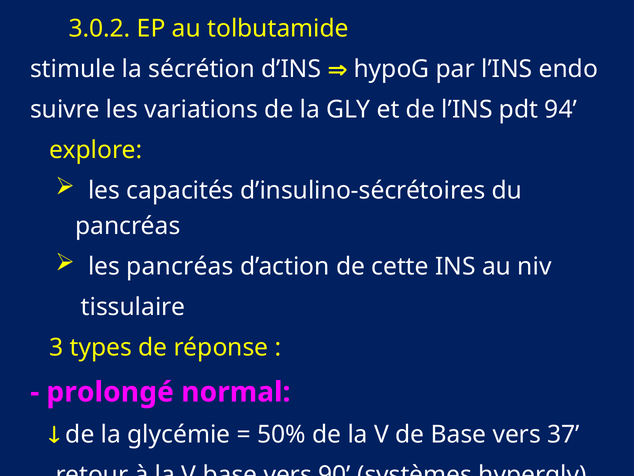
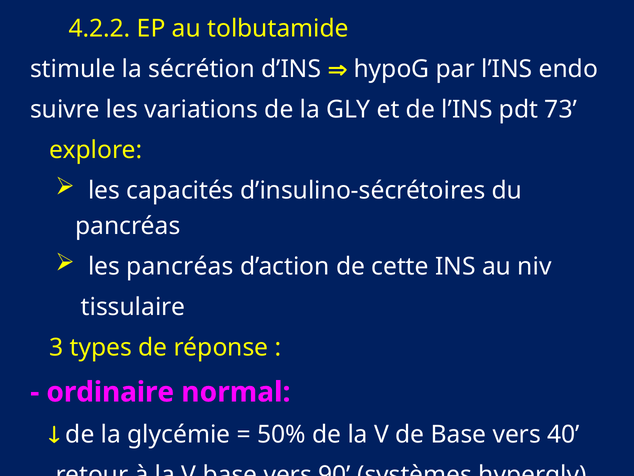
3.0.2: 3.0.2 -> 4.2.2 (100, 29)
94: 94 -> 73 (561, 110)
prolongé: prolongé -> ordinaire (110, 392)
37: 37 -> 40 (564, 434)
